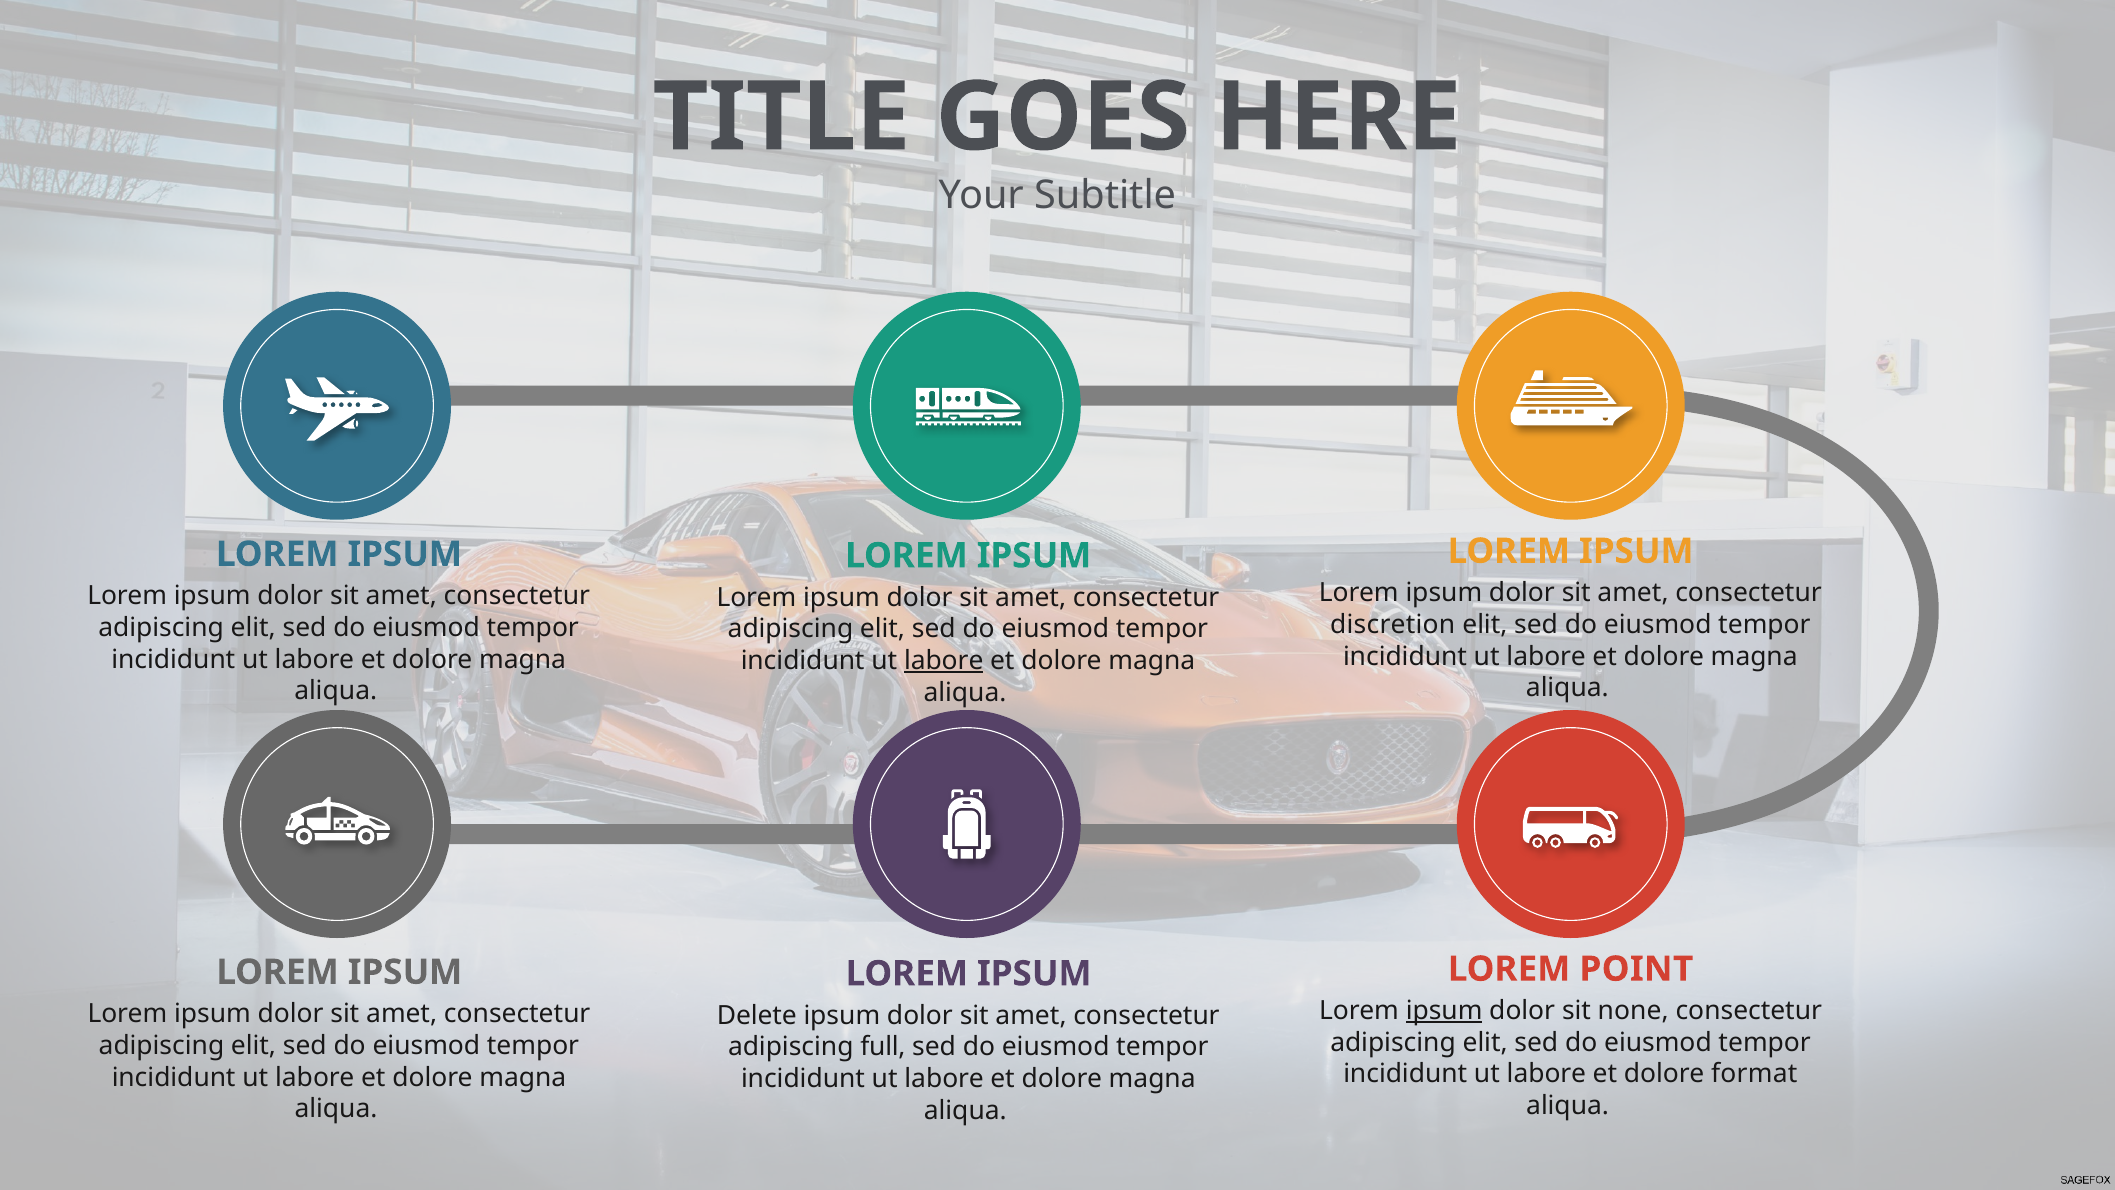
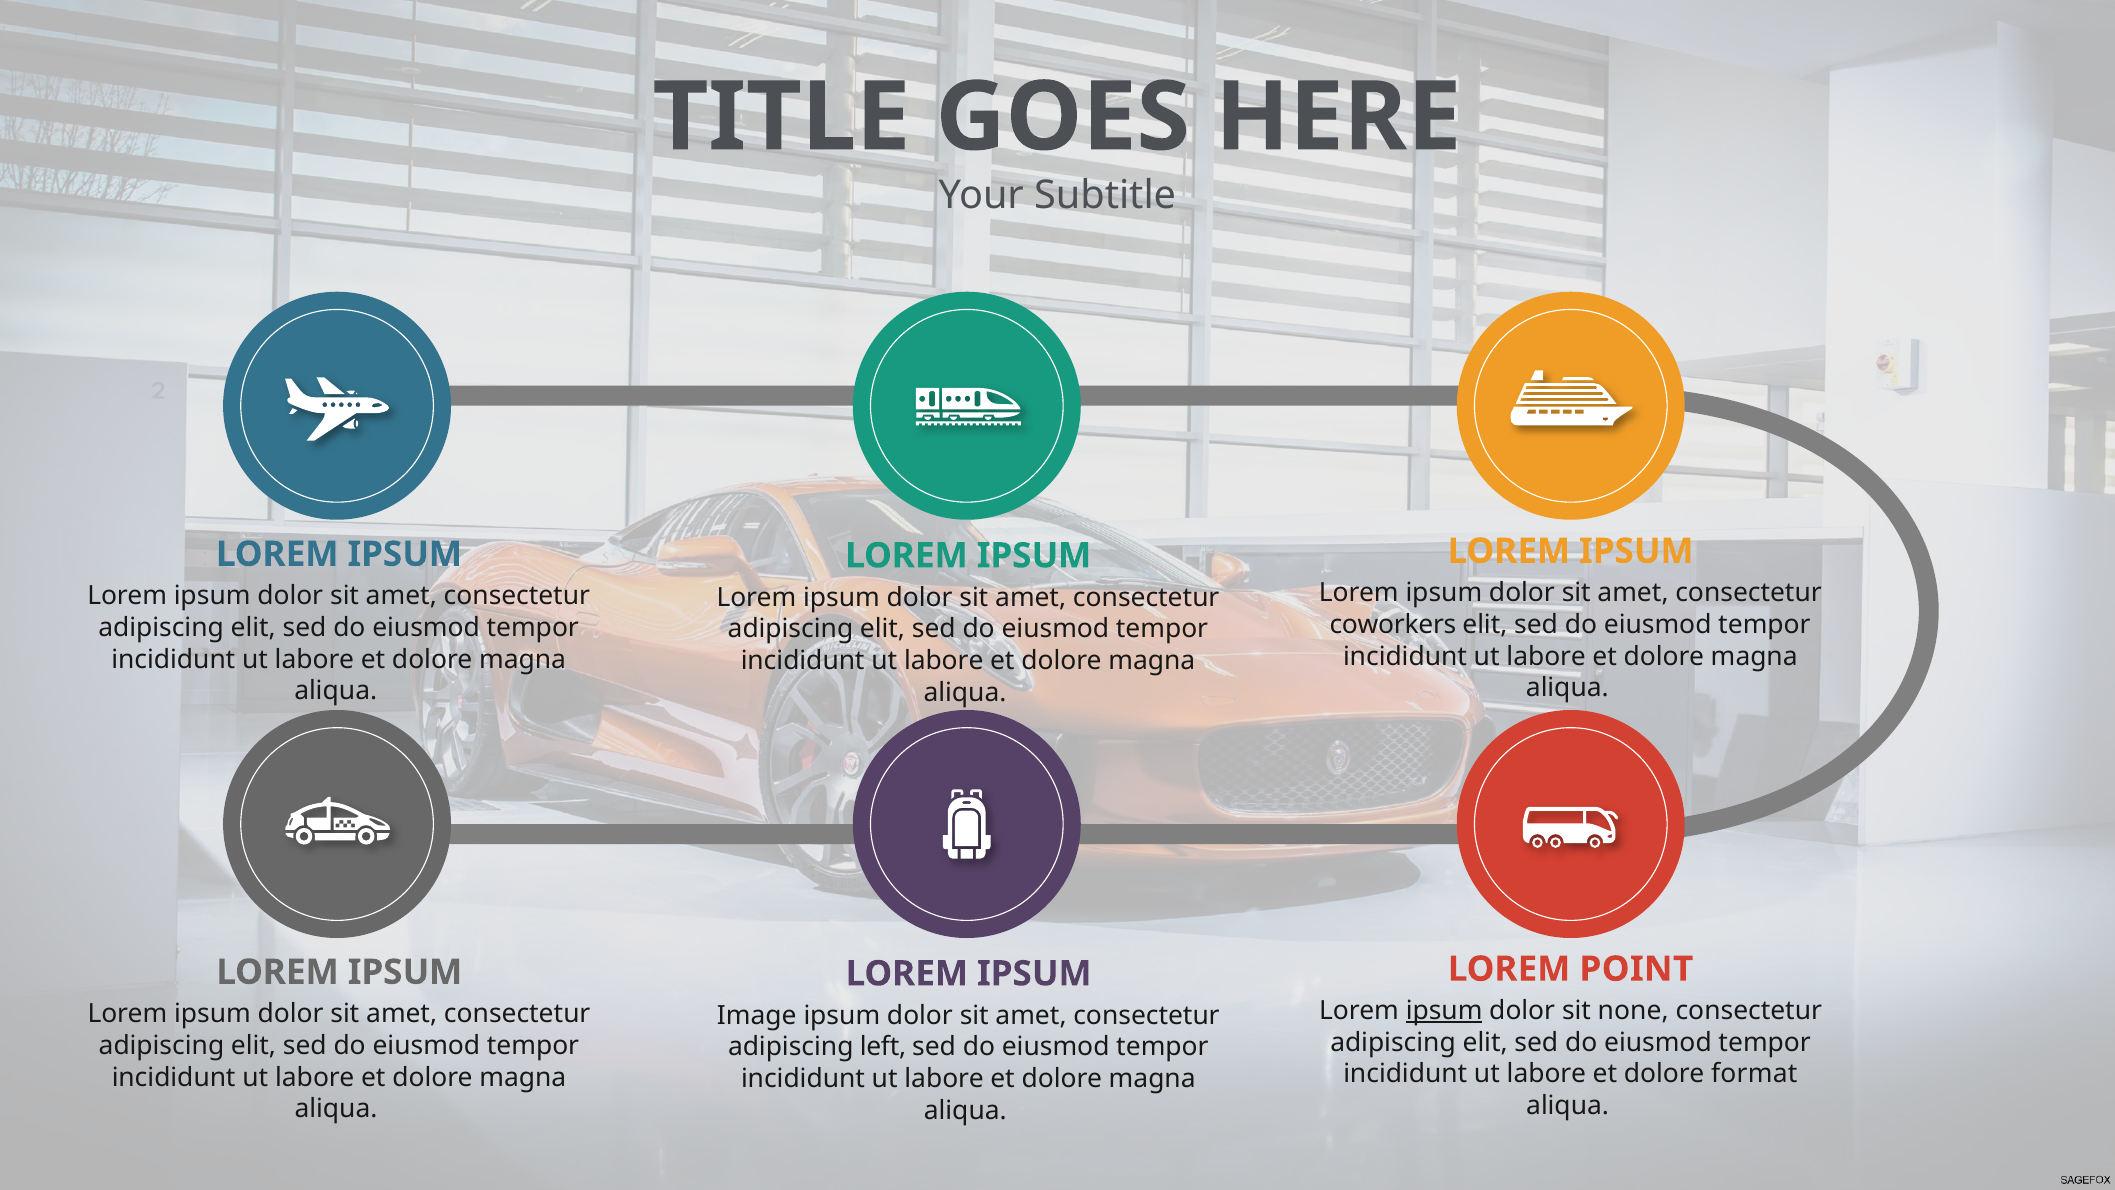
discretion: discretion -> coworkers (1393, 624)
labore underline: present -> none (944, 661)
Delete: Delete -> Image (757, 1015)
full: full -> left (883, 1047)
